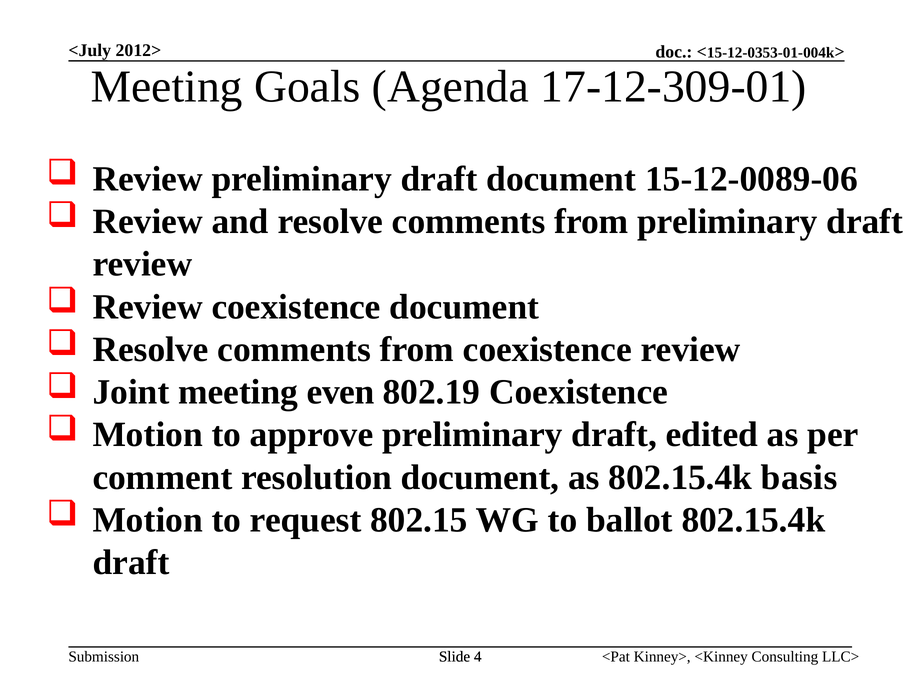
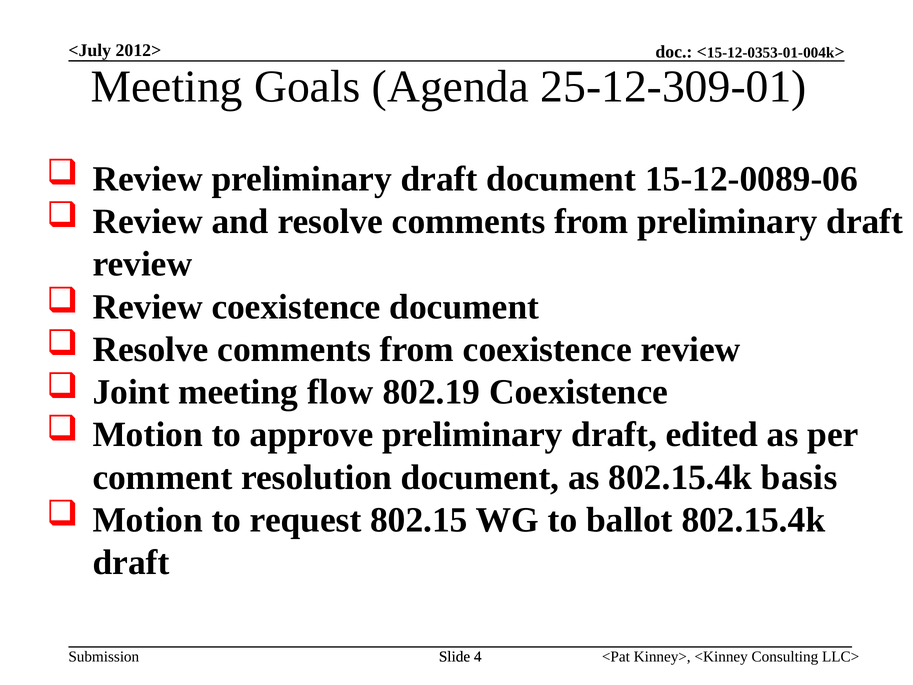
17-12-309-01: 17-12-309-01 -> 25-12-309-01 (674, 87)
even: even -> flow (340, 392)
